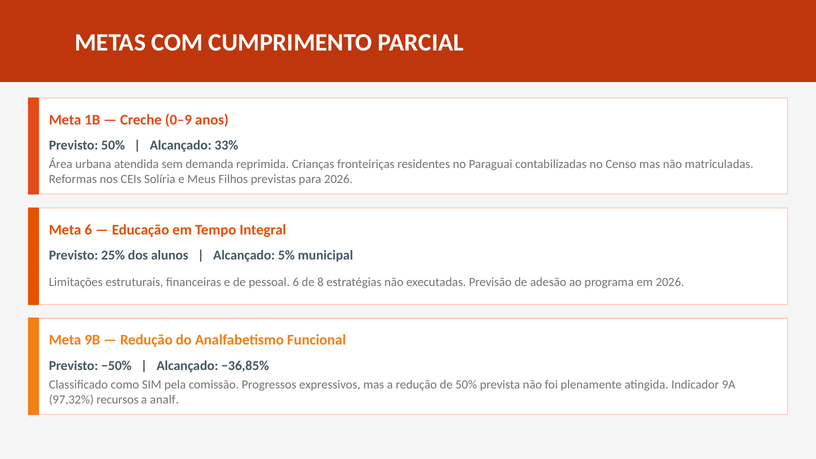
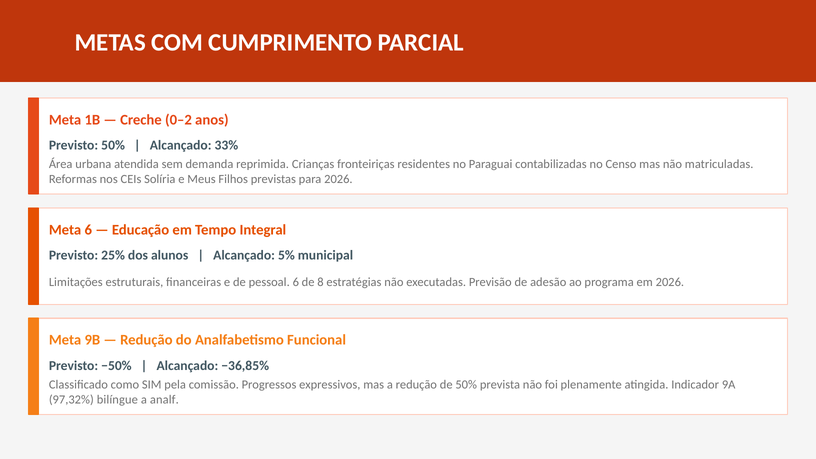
0–9: 0–9 -> 0–2 (178, 120)
recursos: recursos -> bilíngue (117, 400)
